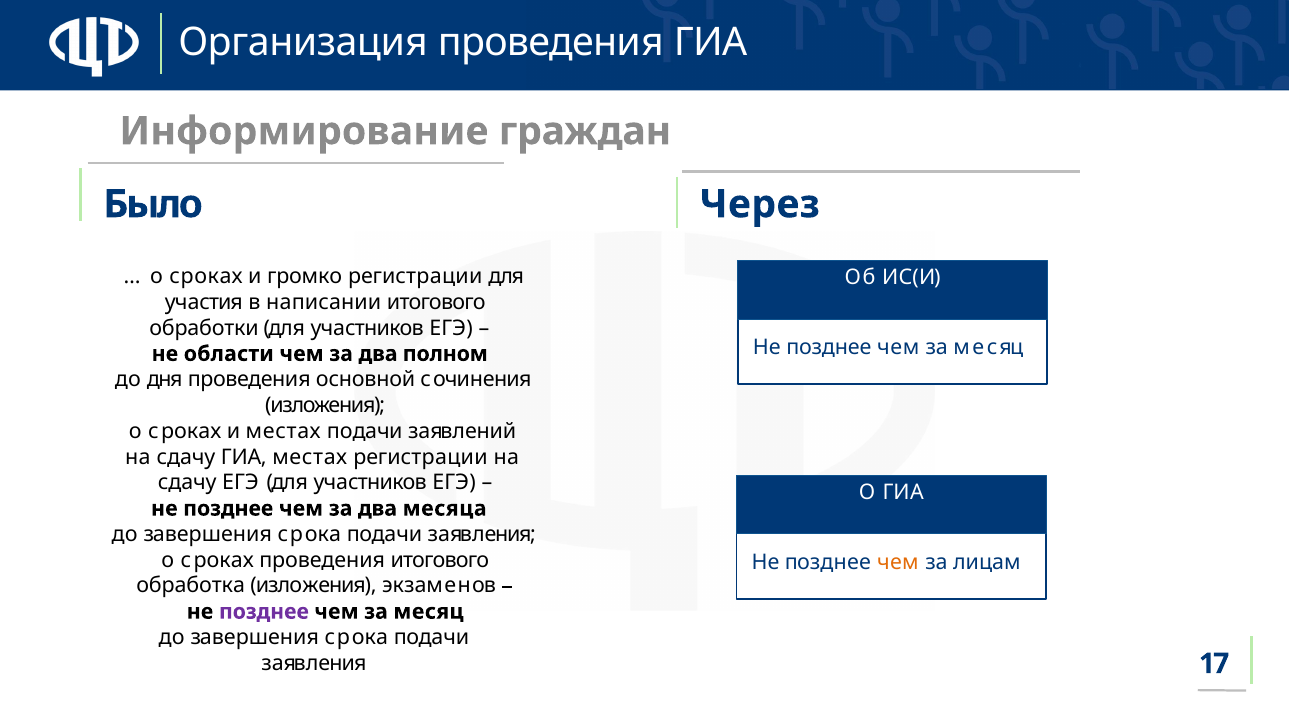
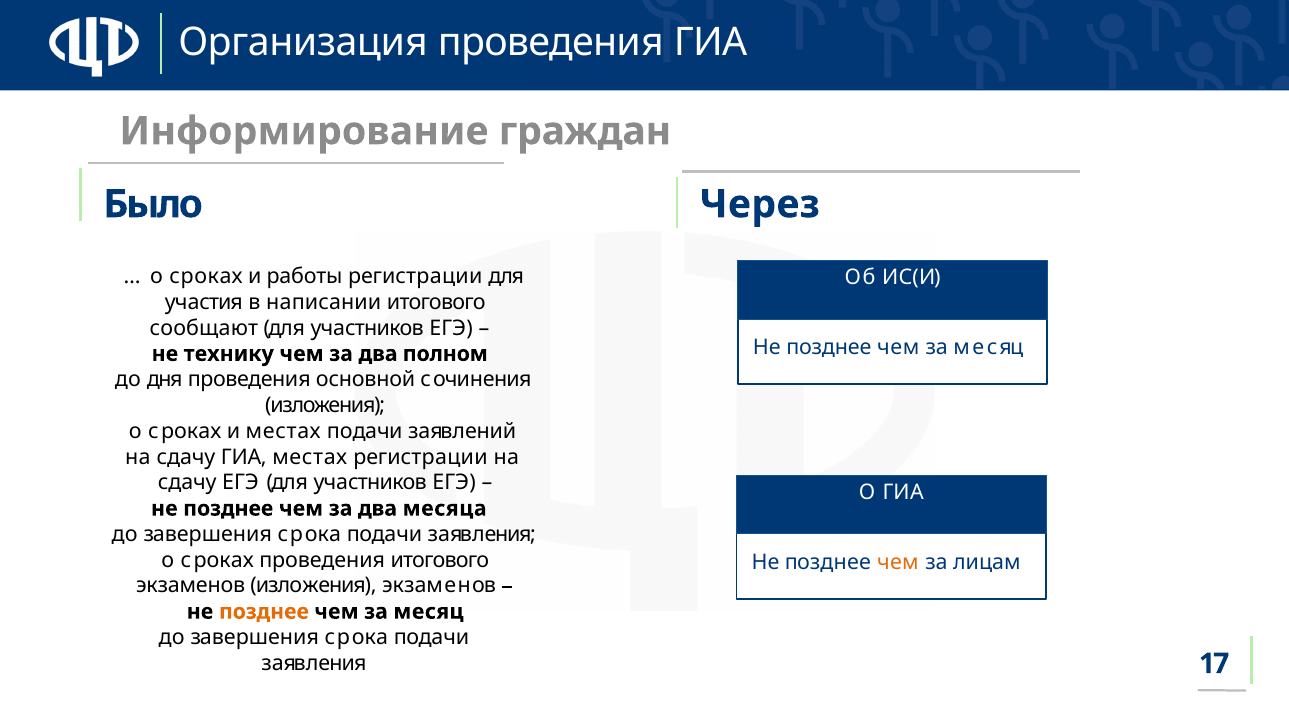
громко: громко -> работы (305, 277)
обработки: обработки -> сообщают (204, 328)
области: области -> технику (229, 354)
обработка: обработка -> экзаменов (191, 586)
позднее colour: purple -> orange (264, 612)
